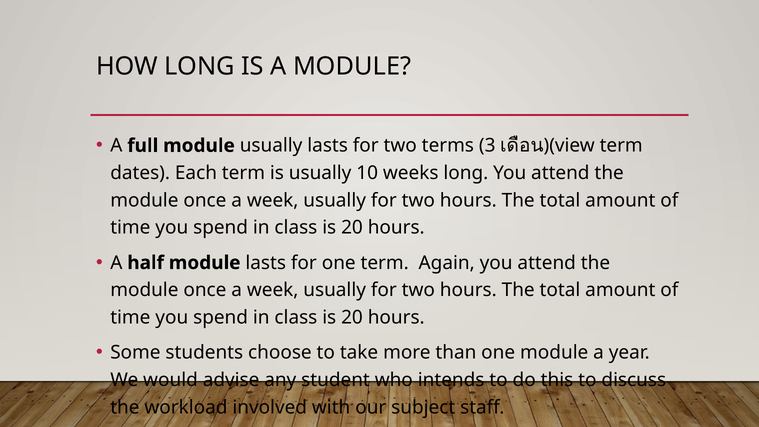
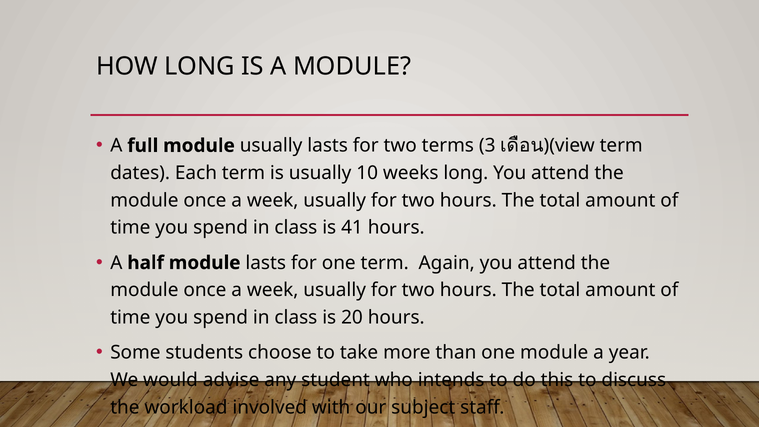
20: 20 -> 41 (352, 228)
